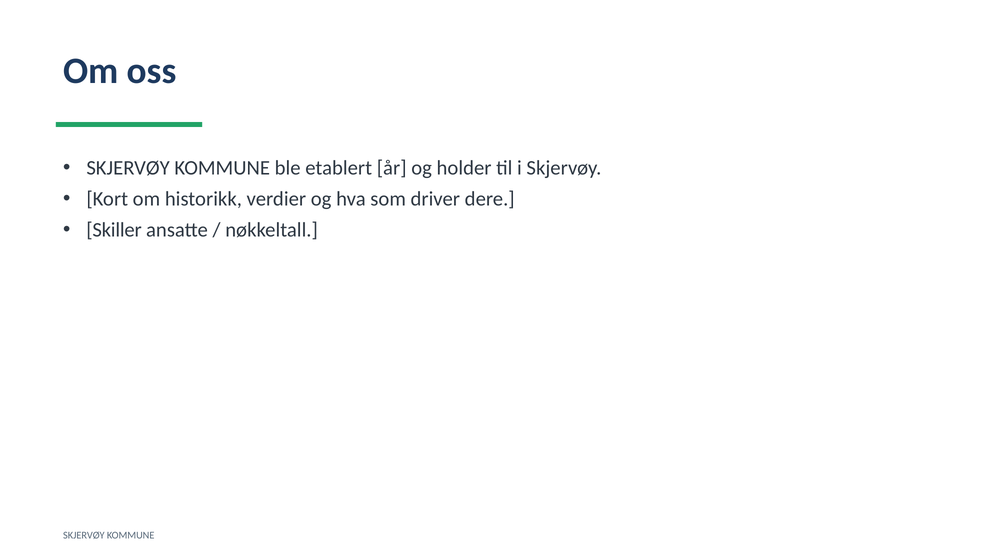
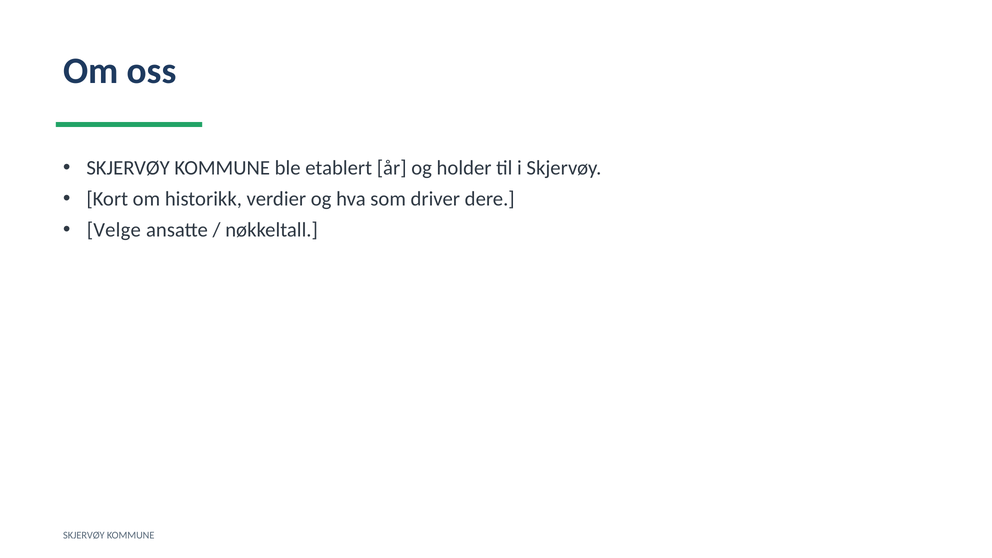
Skiller: Skiller -> Velge (114, 230)
